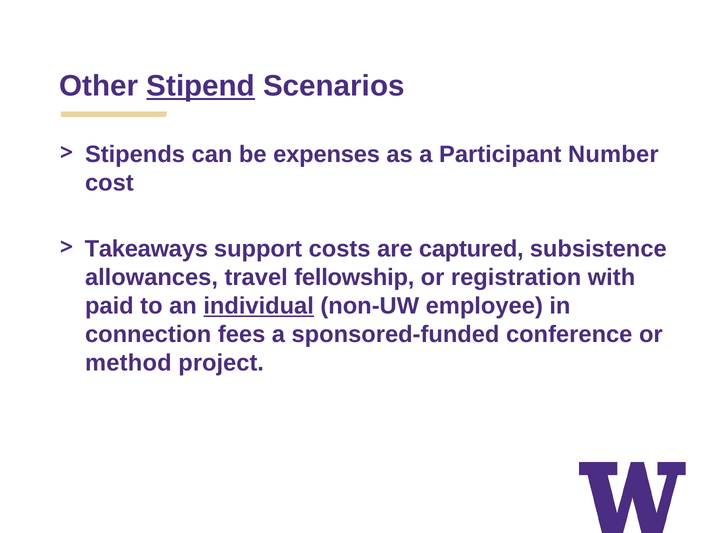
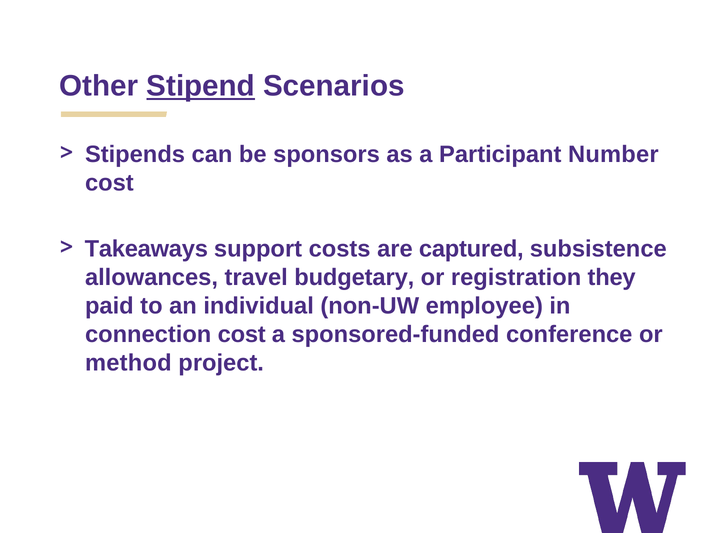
expenses: expenses -> sponsors (327, 154)
fellowship: fellowship -> budgetary (354, 278)
with: with -> they (612, 278)
individual underline: present -> none (259, 306)
connection fees: fees -> cost (242, 335)
